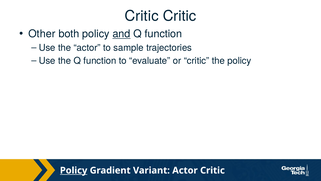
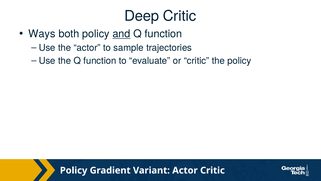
Critic: Critic -> Deep (142, 16)
Other: Other -> Ways (42, 34)
Policy underline: present -> none (74, 170)
